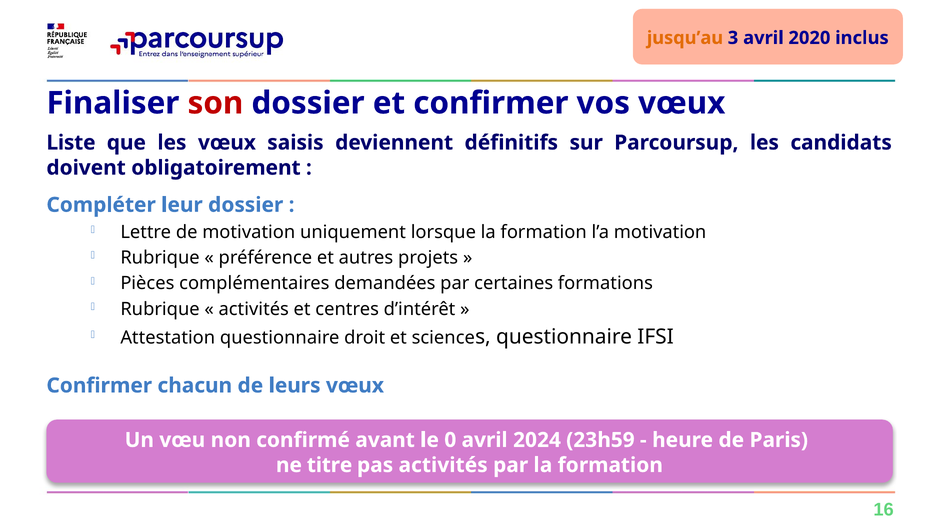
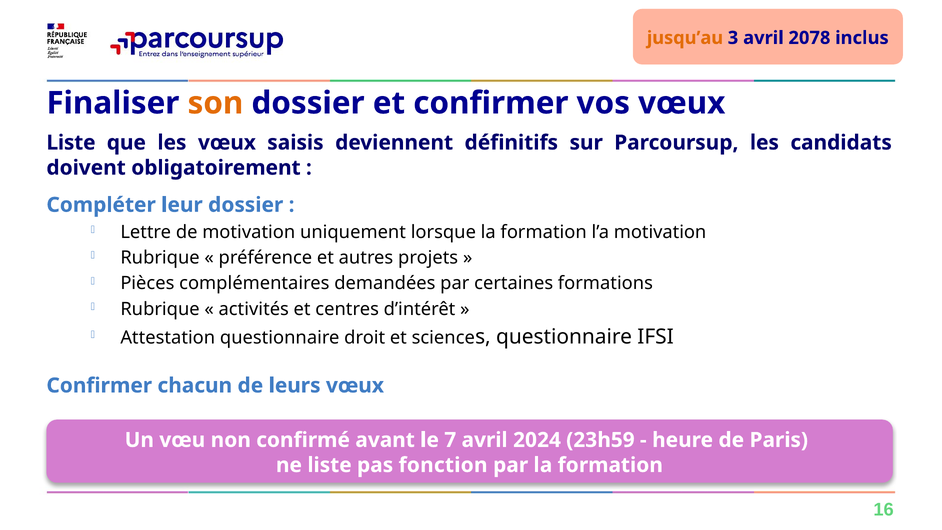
2020: 2020 -> 2078 (809, 38)
son colour: red -> orange (215, 103)
0: 0 -> 7 (450, 440)
ne titre: titre -> liste (329, 465)
pas activités: activités -> fonction (443, 465)
